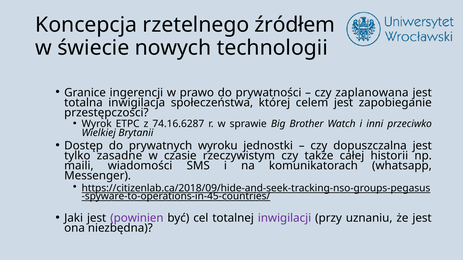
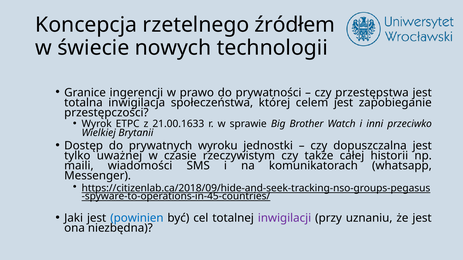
zaplanowana: zaplanowana -> przestępstwa (372, 93)
74.16.6287: 74.16.6287 -> 21.00.1633 (178, 124)
zasadne: zasadne -> uważnej (119, 156)
powinien colour: purple -> blue (137, 218)
